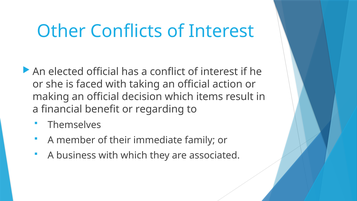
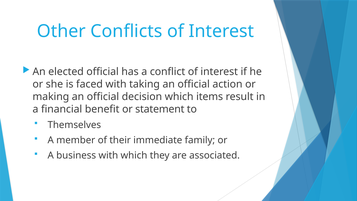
regarding: regarding -> statement (160, 109)
